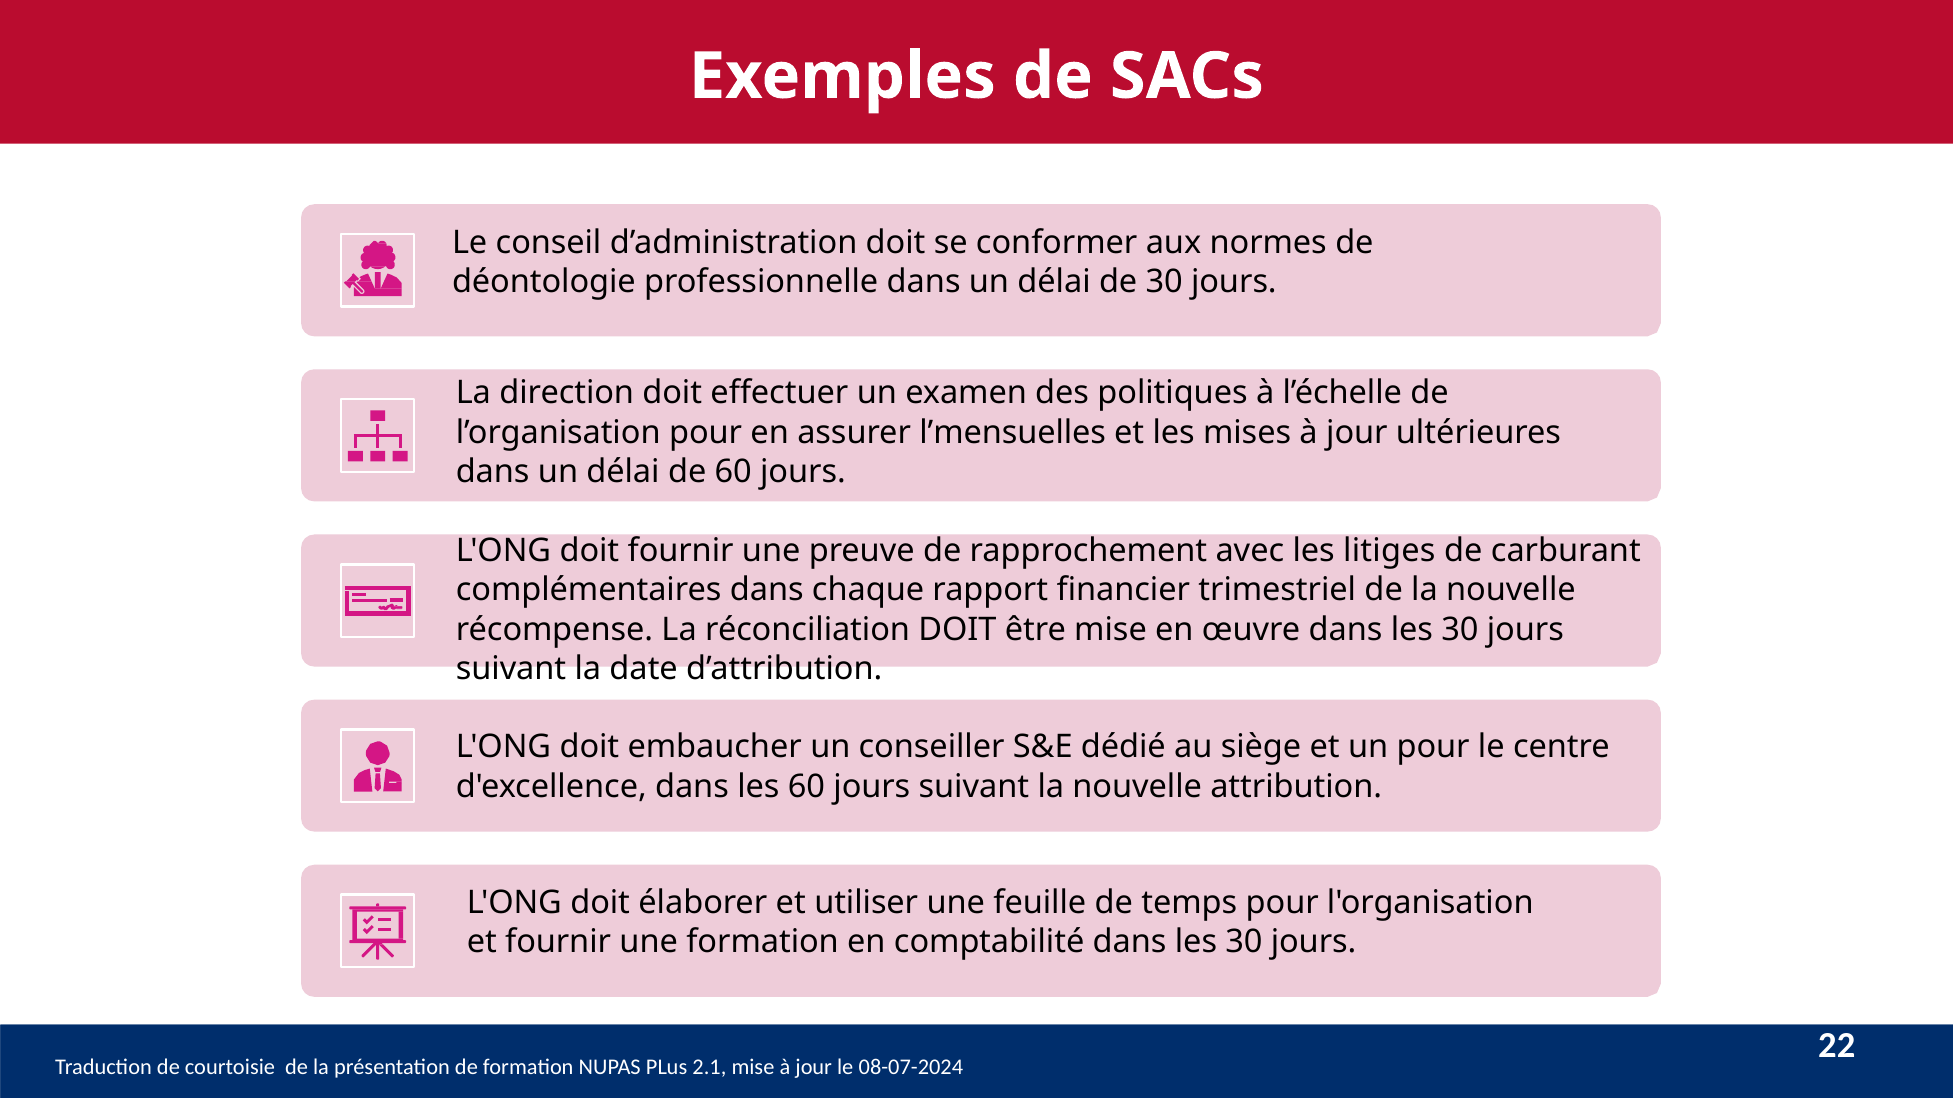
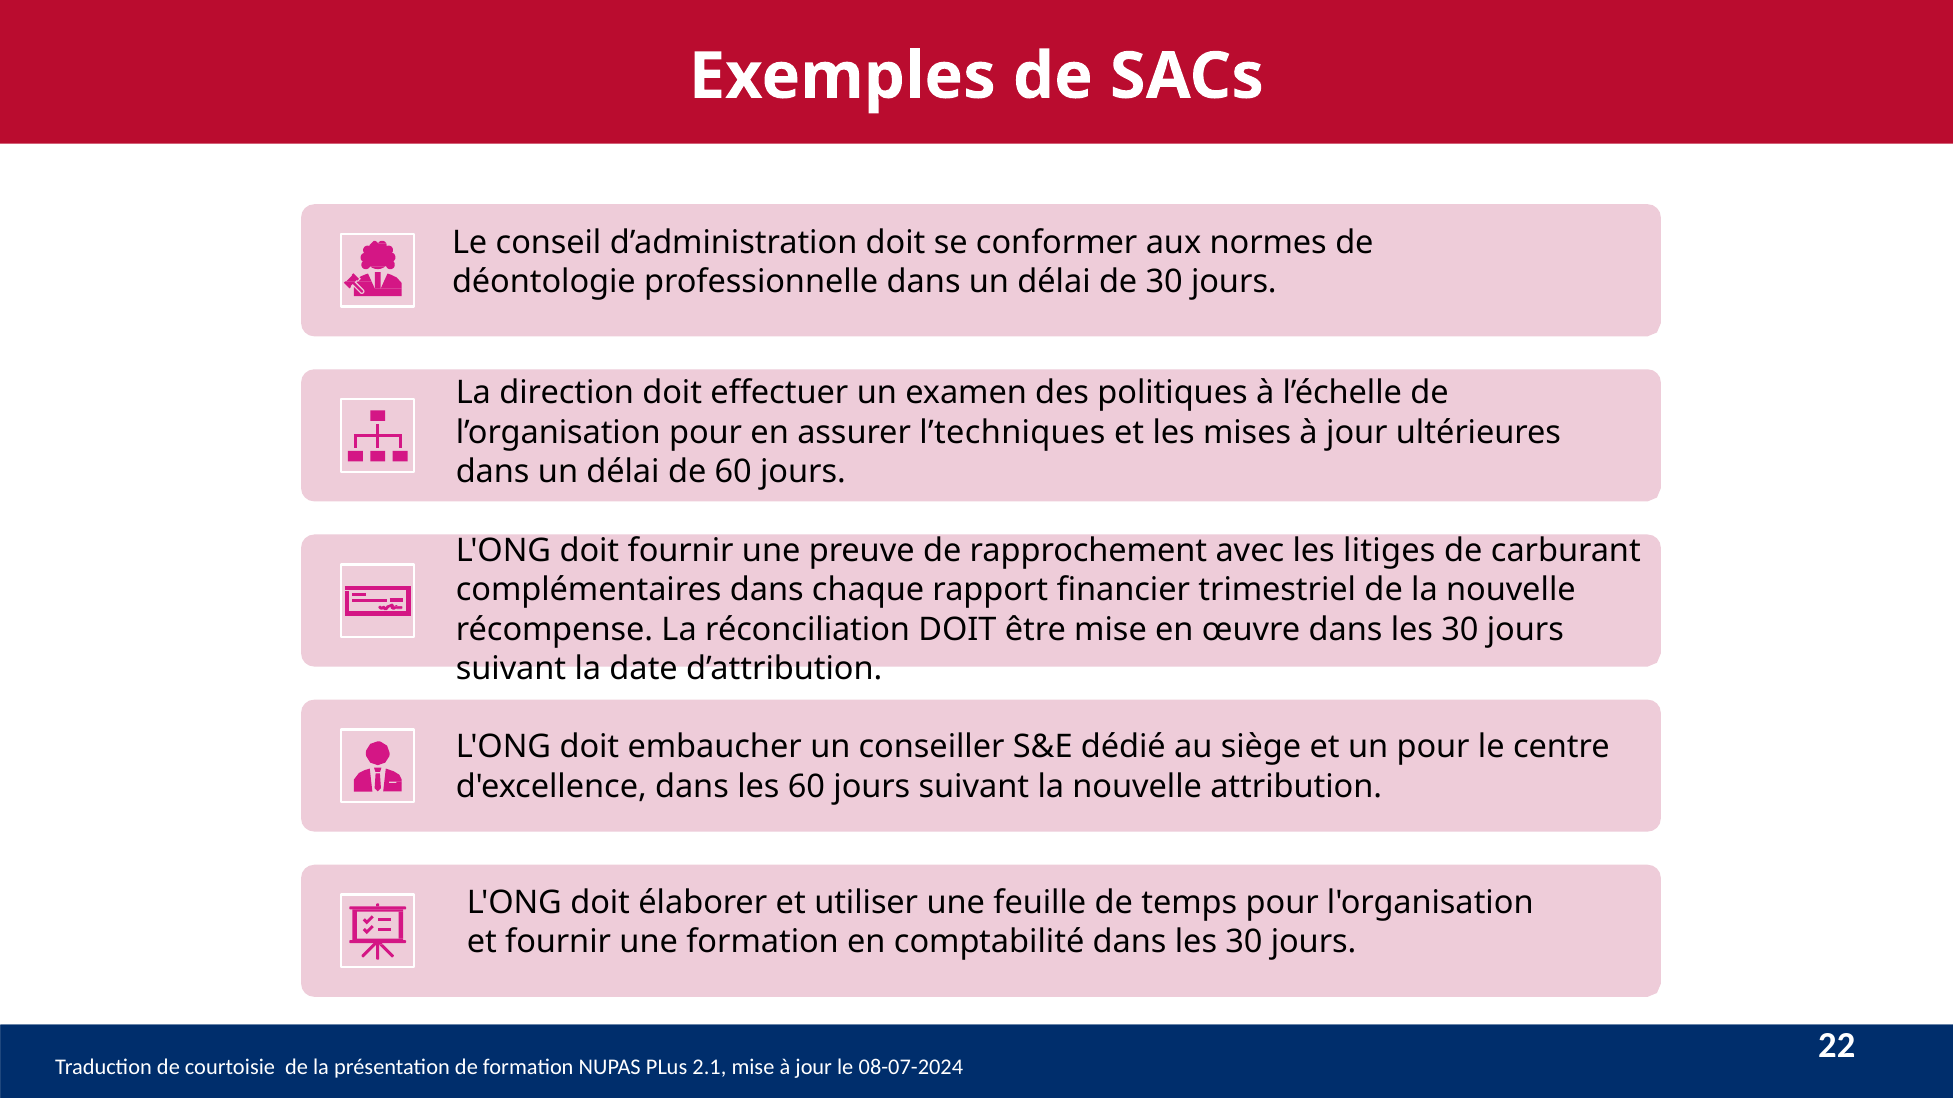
l’mensuelles: l’mensuelles -> l’techniques (1012, 433)
